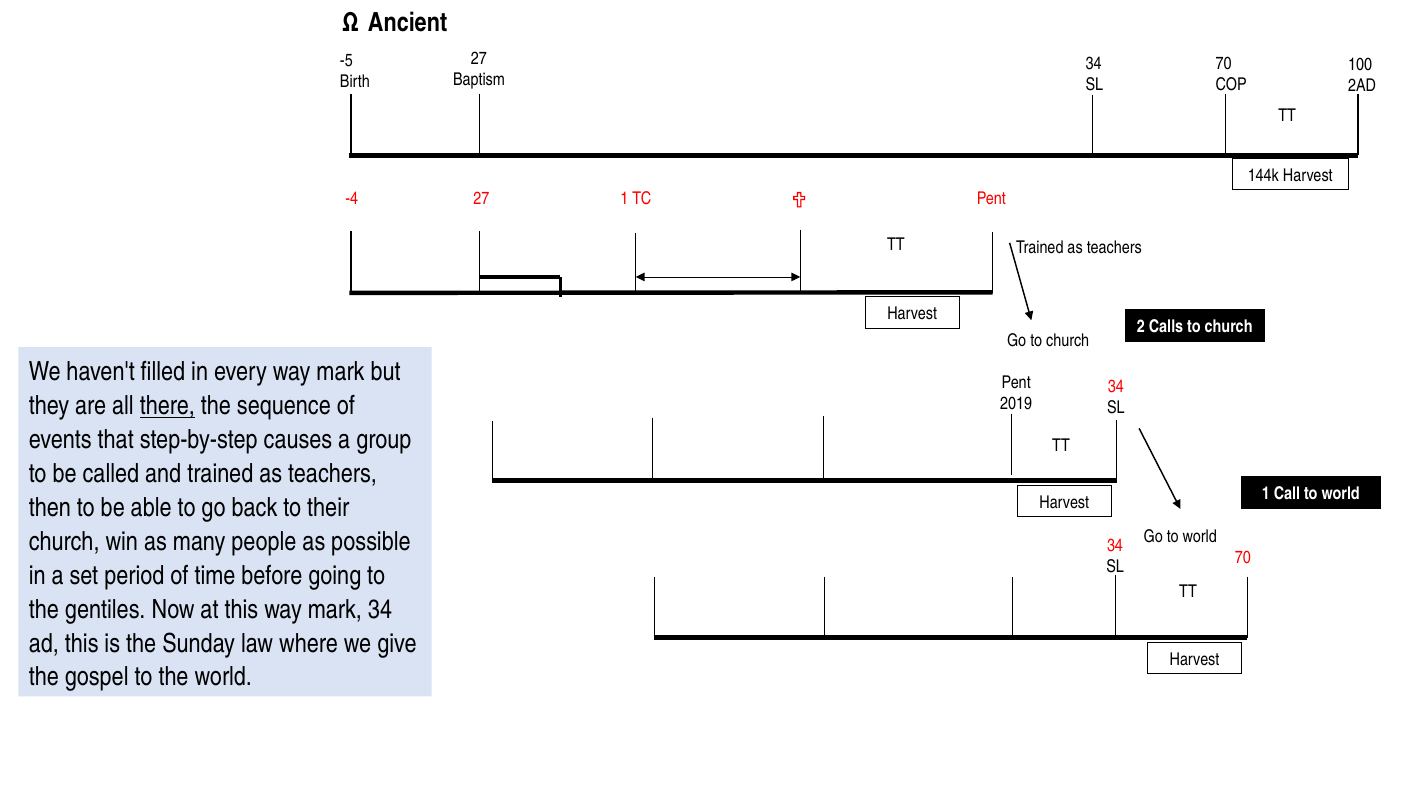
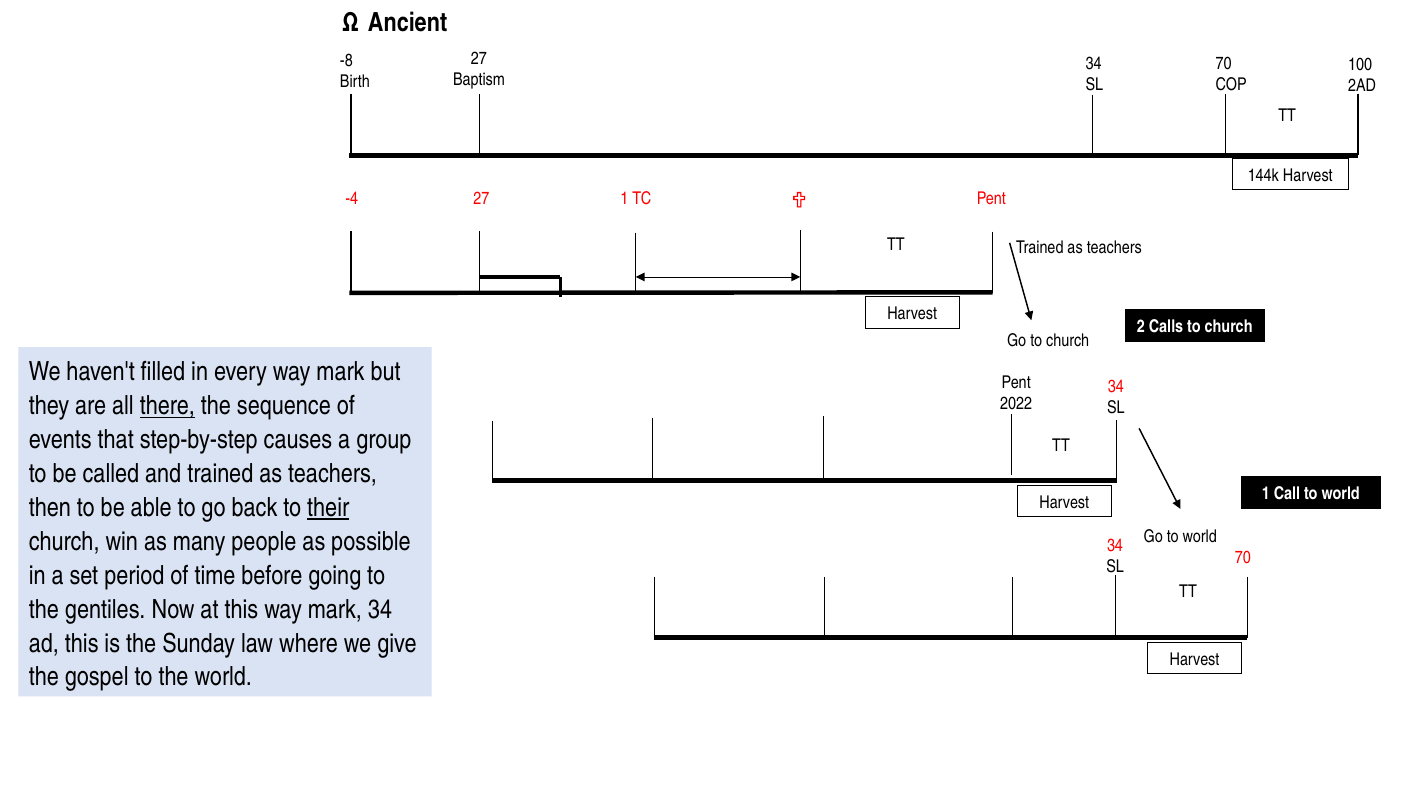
-5: -5 -> -8 (346, 61)
2019: 2019 -> 2022 (1016, 404)
their underline: none -> present (328, 508)
